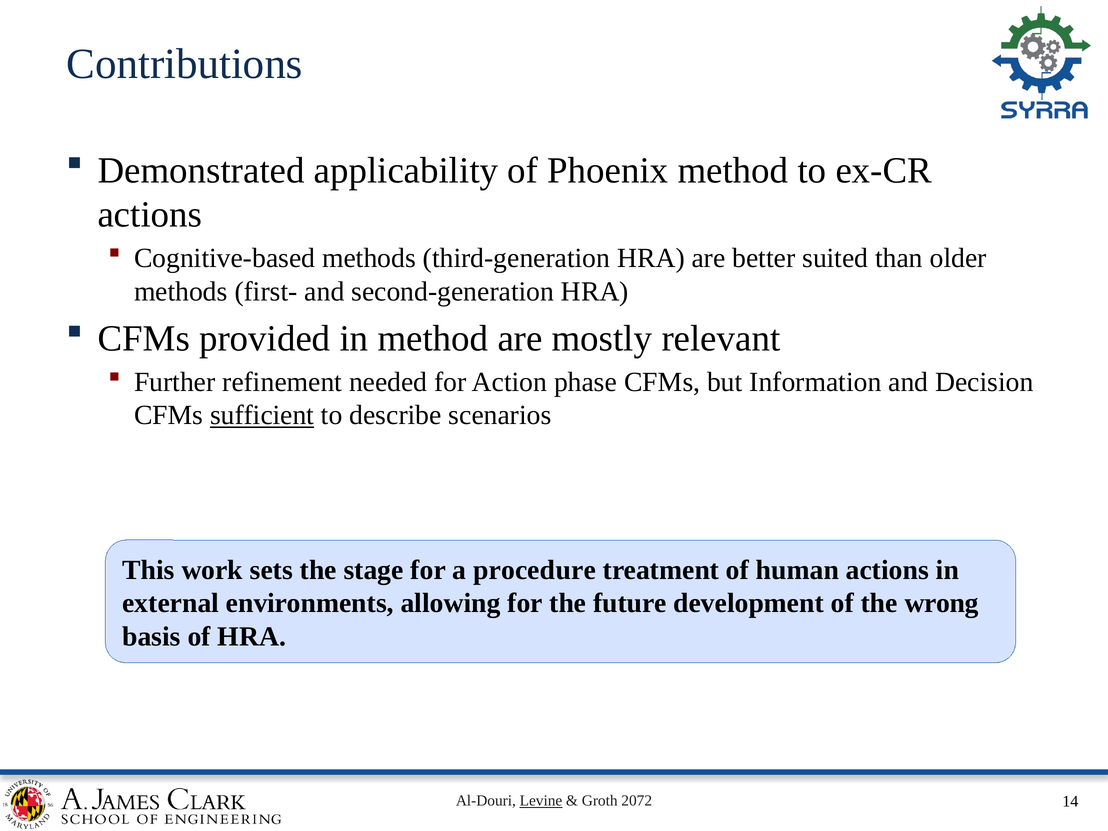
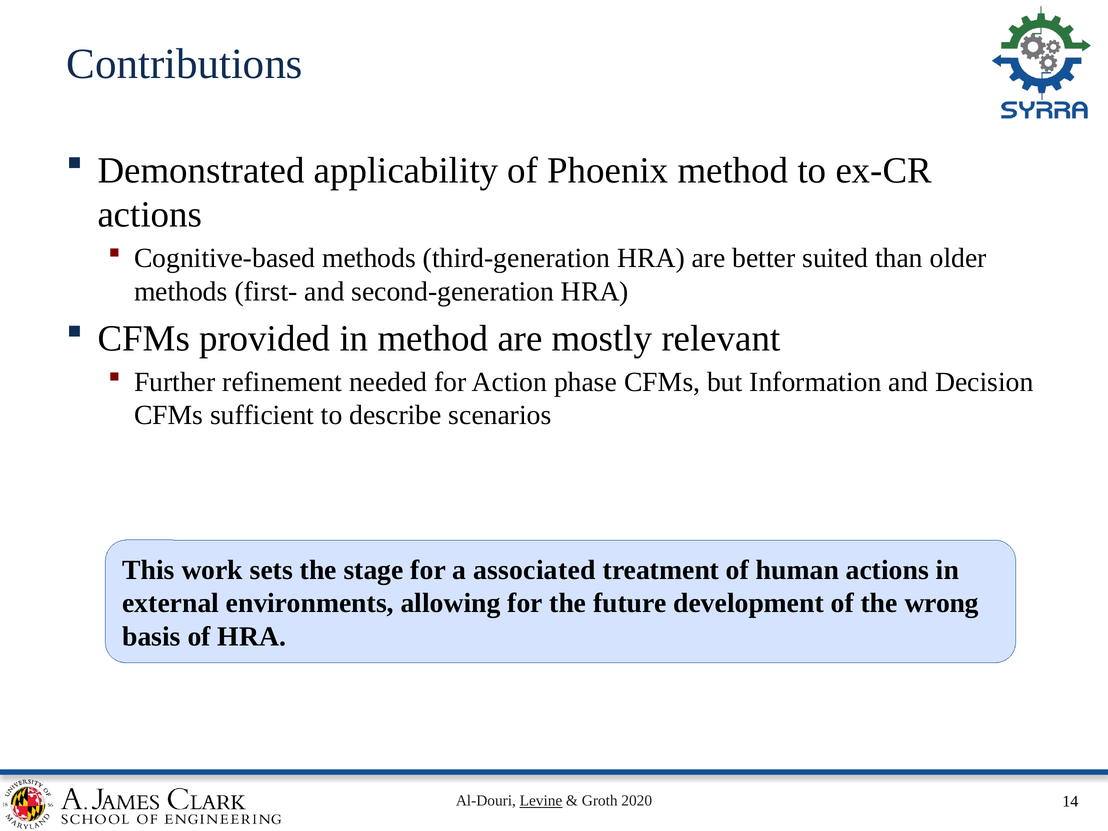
sufficient underline: present -> none (262, 415)
procedure: procedure -> associated (534, 570)
2072: 2072 -> 2020 (637, 801)
